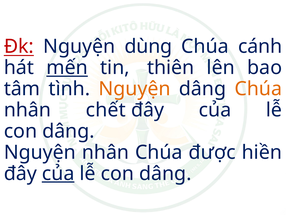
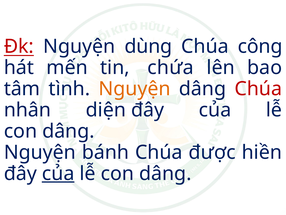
cánh: cánh -> công (260, 46)
mến underline: present -> none (67, 68)
thiên: thiên -> chứa (171, 68)
Chúa colour: orange -> red (258, 89)
chết: chết -> diện (106, 110)
Nguyện nhân: nhân -> bánh (106, 152)
